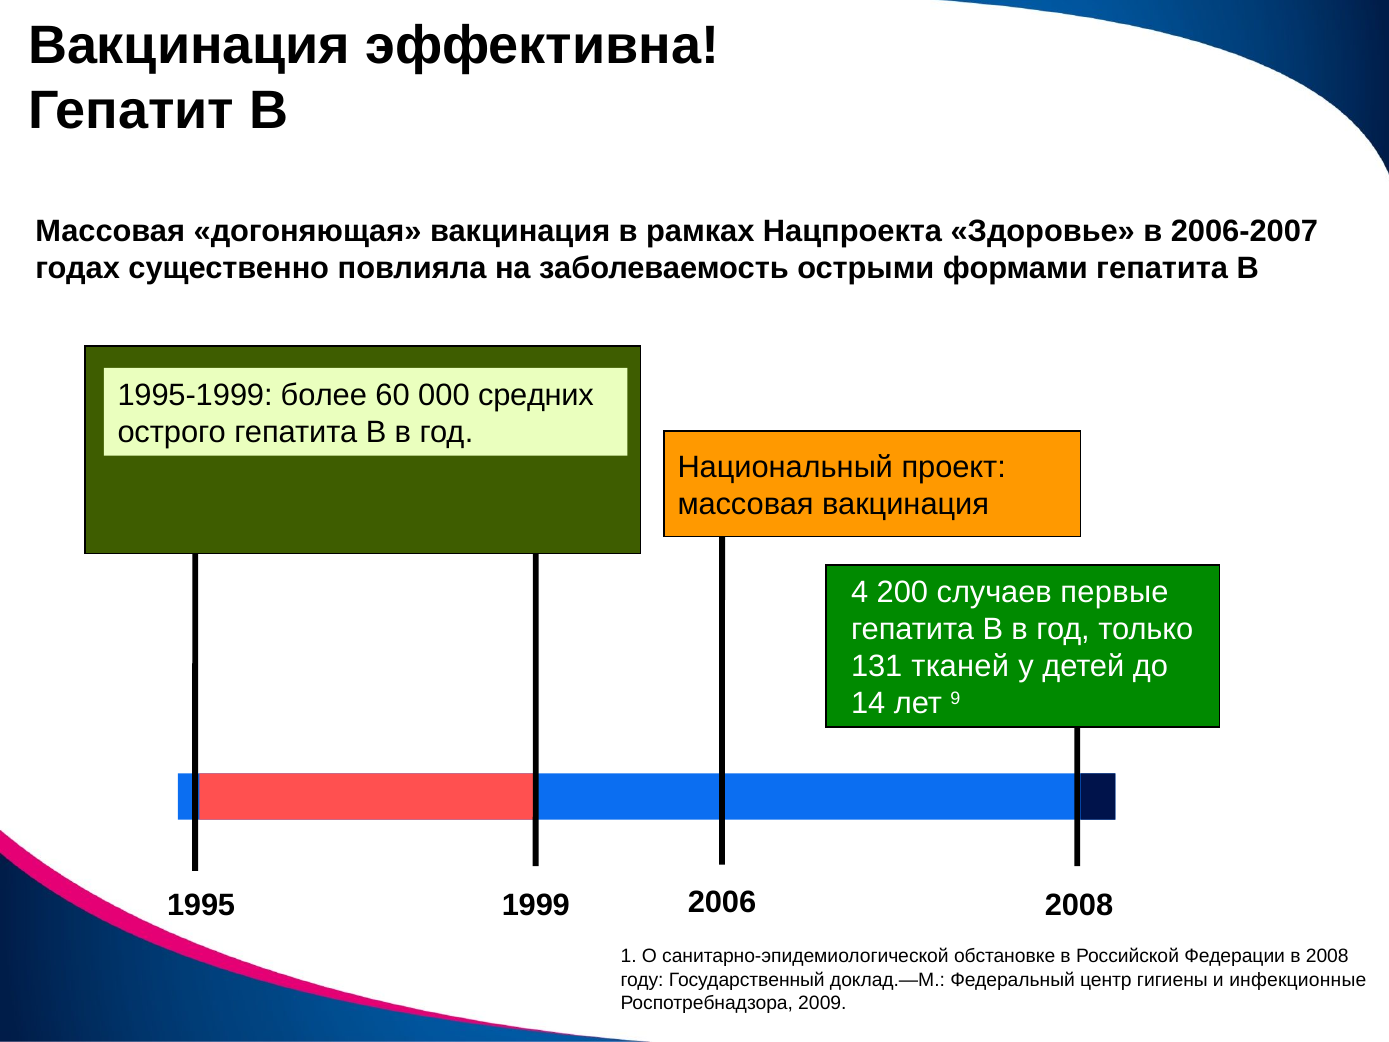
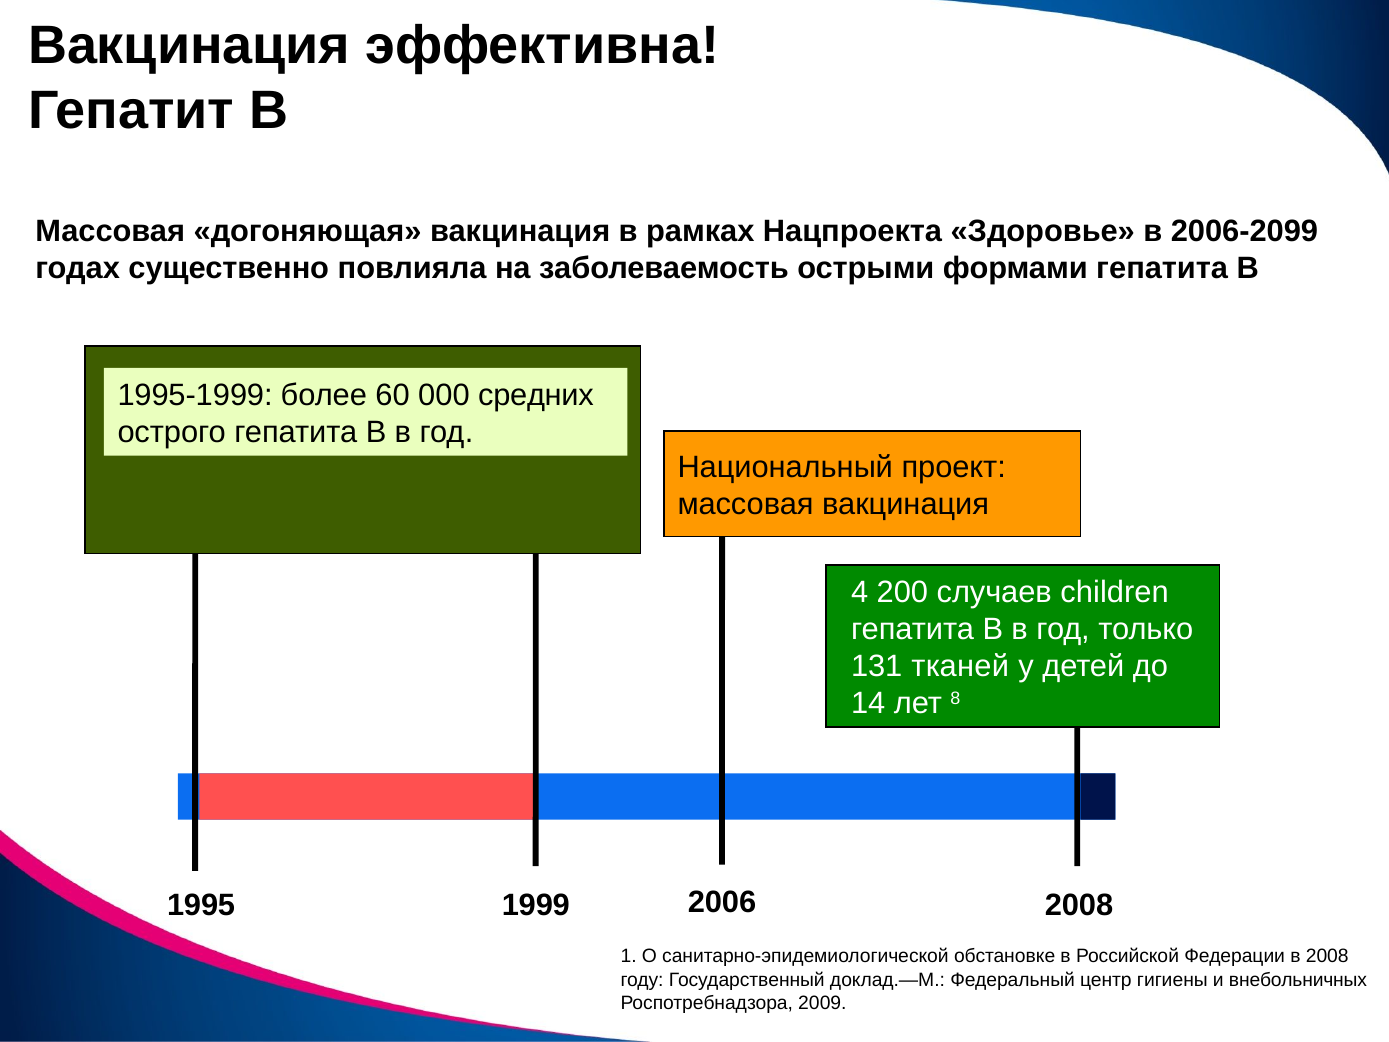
2006-2007: 2006-2007 -> 2006-2099 (1244, 231)
первые: первые -> children (1115, 592)
9: 9 -> 8 (955, 698)
инфекционные: инфекционные -> внебольничных (1298, 979)
